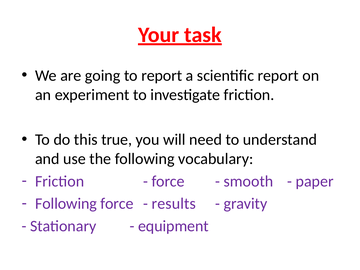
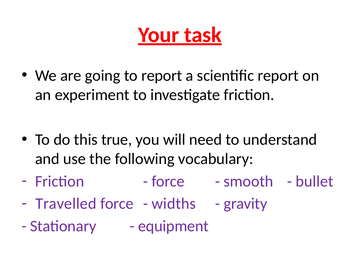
paper: paper -> bullet (315, 181)
Following: Following -> Travelled (66, 204)
results: results -> widths (174, 204)
